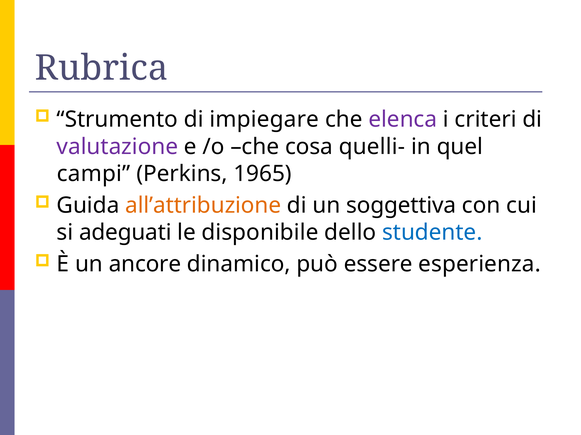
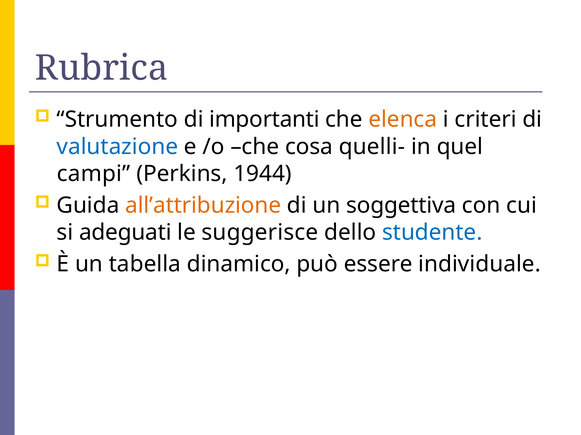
impiegare: impiegare -> importanti (264, 120)
elenca colour: purple -> orange (403, 120)
valutazione colour: purple -> blue (117, 147)
1965: 1965 -> 1944 (263, 174)
disponibile: disponibile -> suggerisce (260, 233)
ancore: ancore -> tabella (145, 264)
esperienza: esperienza -> individuale (480, 264)
